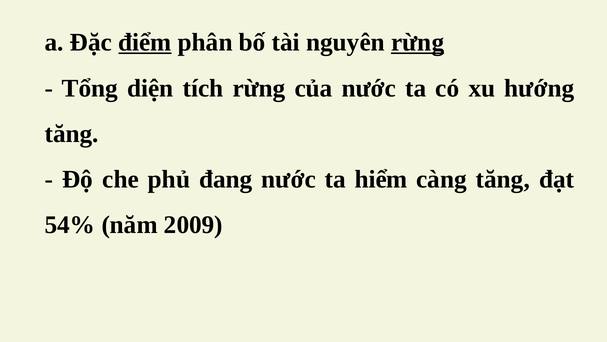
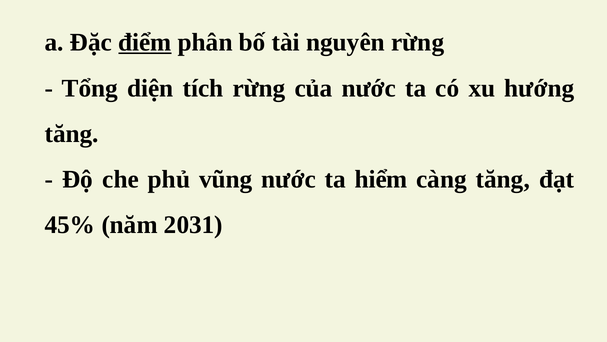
rừng underline: present -> none (418, 43)
đang: đang -> vũng (226, 179)
54%: 54% -> 45% (70, 225)
2009: 2009 -> 2031 (193, 225)
